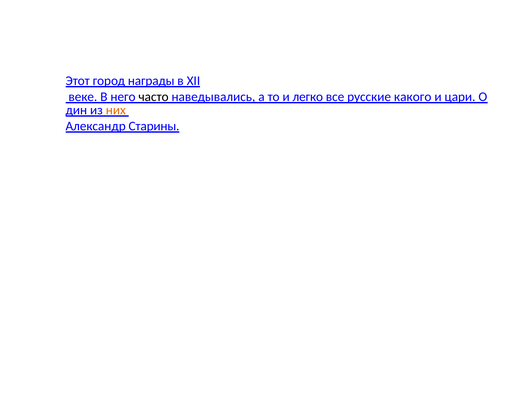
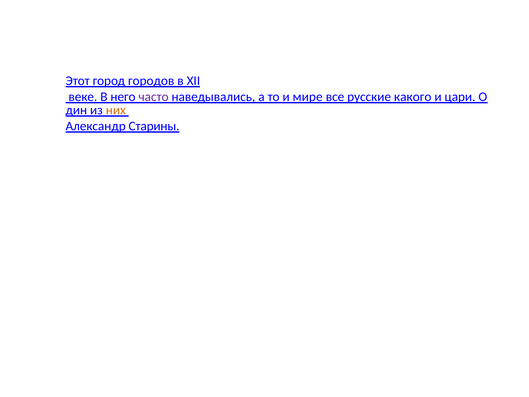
награды: награды -> городов (151, 81)
часто colour: black -> purple (154, 97)
легко: легко -> мире (308, 97)
